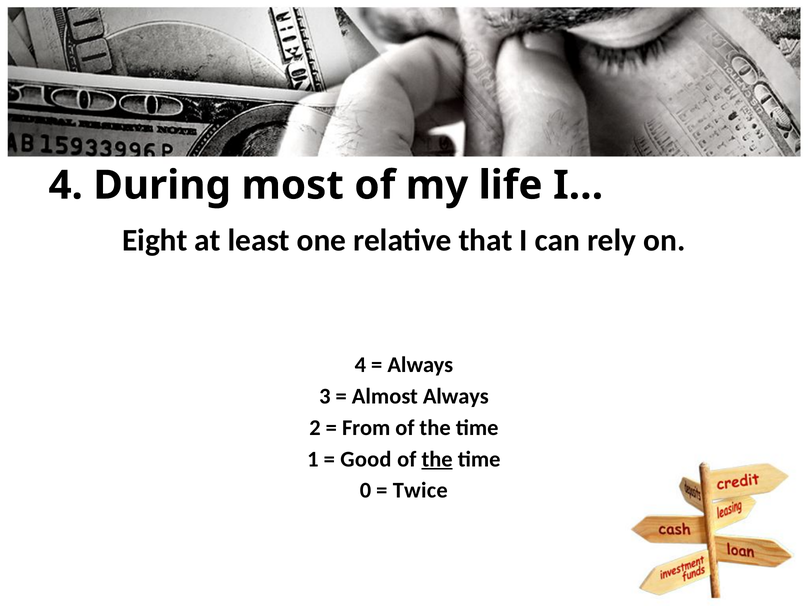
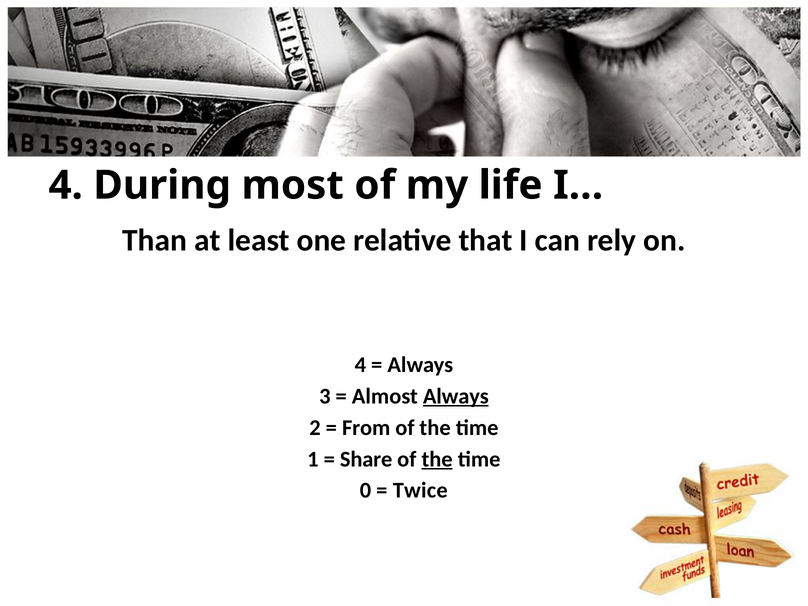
Eight: Eight -> Than (155, 241)
Always underline: none -> present (456, 396)
Good: Good -> Share (366, 459)
